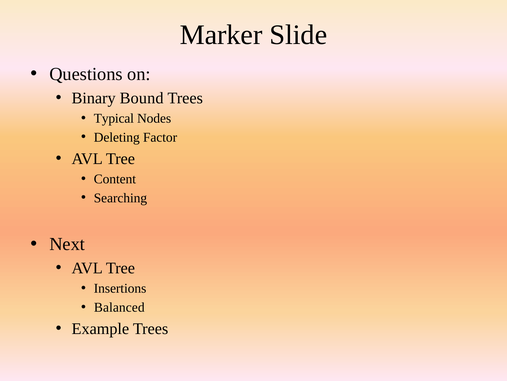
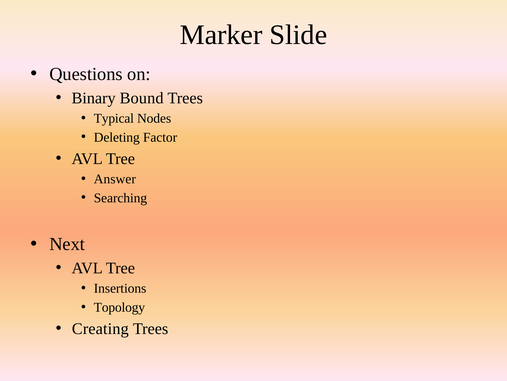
Content: Content -> Answer (115, 179)
Balanced: Balanced -> Topology (119, 307)
Example: Example -> Creating (100, 328)
